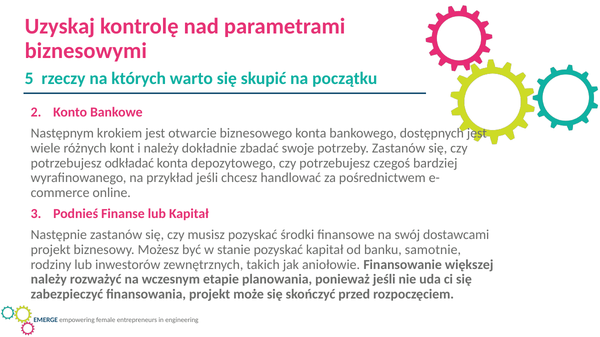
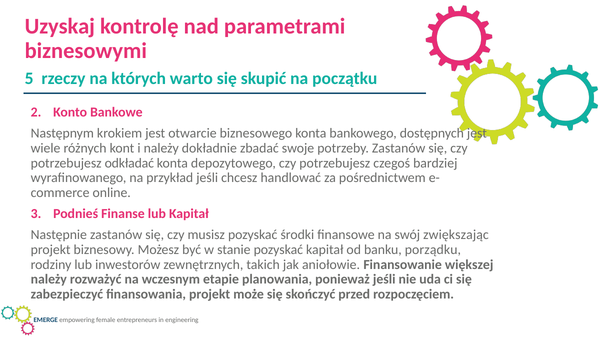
dostawcami: dostawcami -> zwiększając (456, 235)
samotnie: samotnie -> porządku (433, 250)
